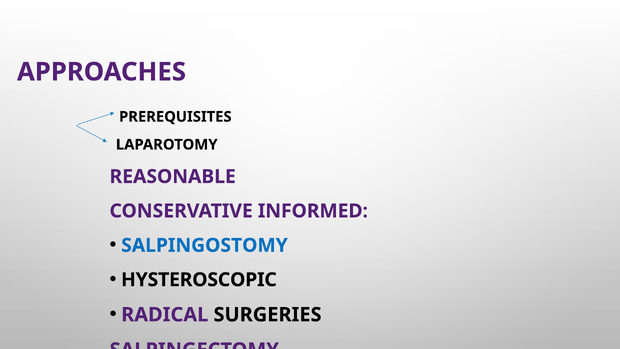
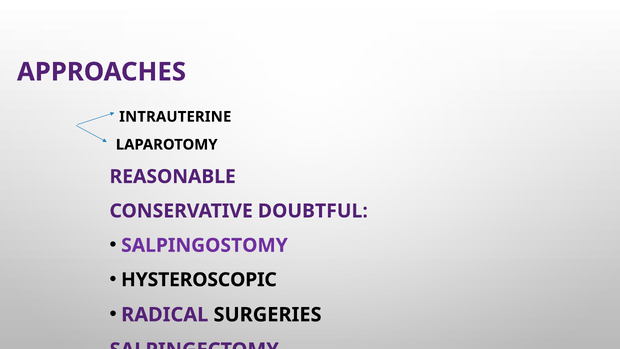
PREREQUISITES: PREREQUISITES -> INTRAUTERINE (175, 117)
INFORMED: INFORMED -> DOUBTFUL (313, 211)
SALPINGOSTOMY colour: blue -> purple (204, 245)
